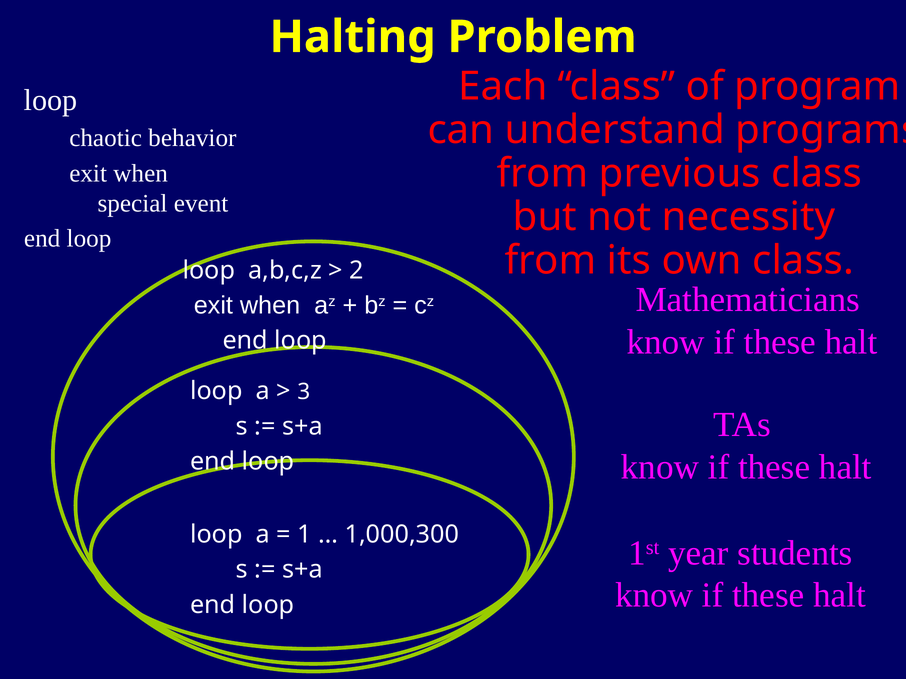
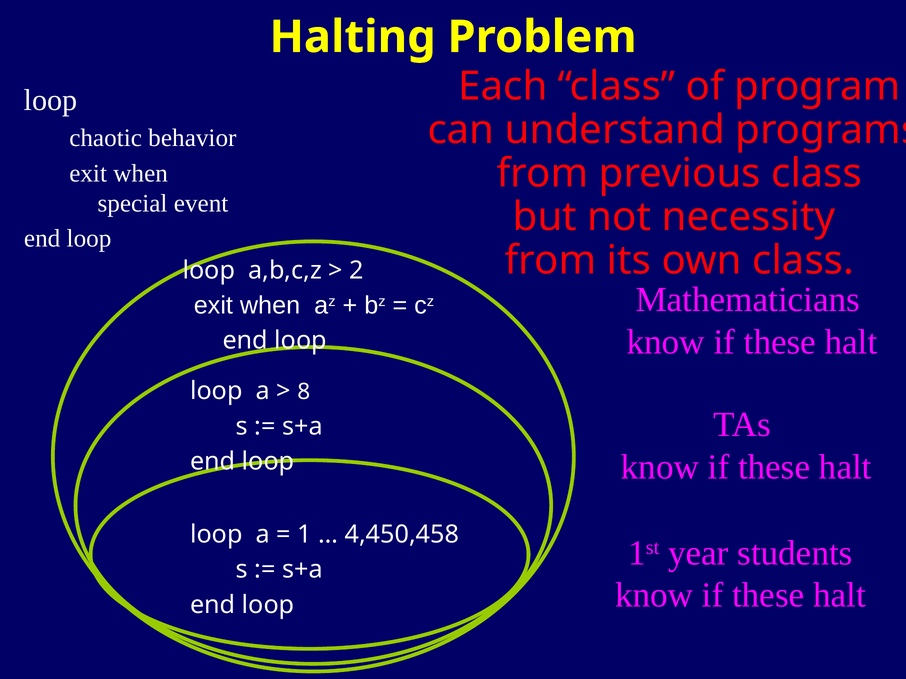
3: 3 -> 8 (304, 392)
1,000,300: 1,000,300 -> 4,450,458 (402, 535)
